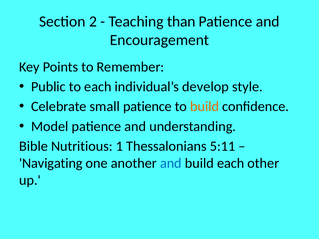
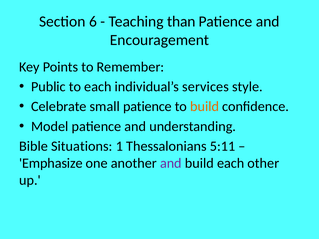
2: 2 -> 6 (93, 22)
develop: develop -> services (205, 87)
Nutritious: Nutritious -> Situations (82, 146)
Navigating: Navigating -> Emphasize (51, 163)
and colour: blue -> purple (171, 163)
